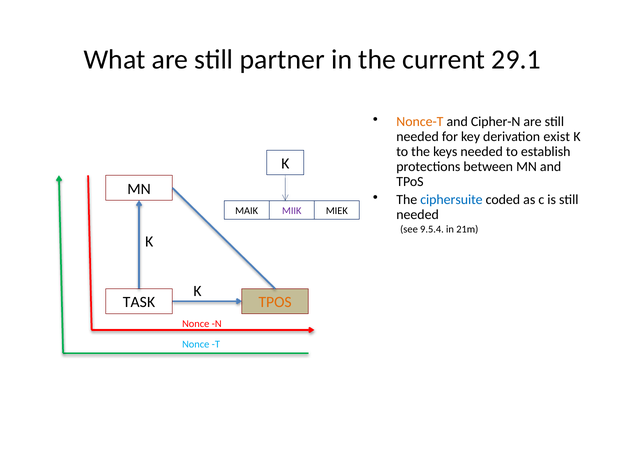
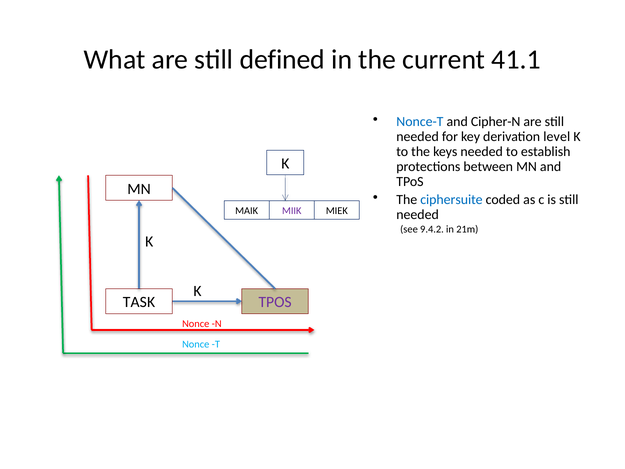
partner: partner -> defined (282, 60)
29.1: 29.1 -> 41.1 (516, 60)
Nonce-T colour: orange -> blue (420, 122)
exist: exist -> level (557, 137)
9.5.4: 9.5.4 -> 9.4.2 (432, 229)
TPOS colour: orange -> purple (275, 302)
